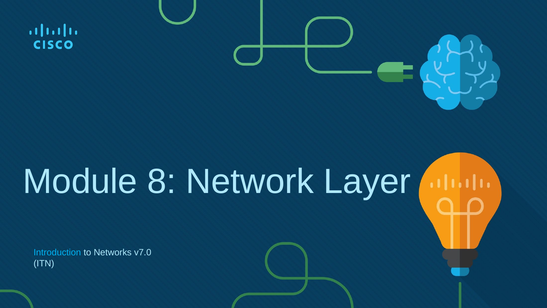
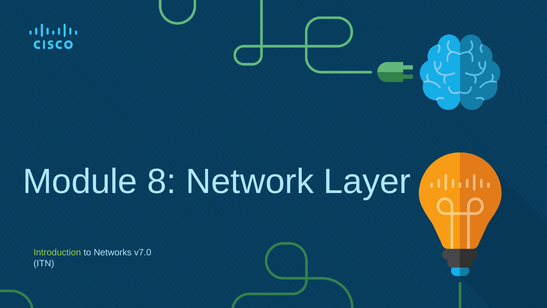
Introduction colour: light blue -> light green (57, 252)
